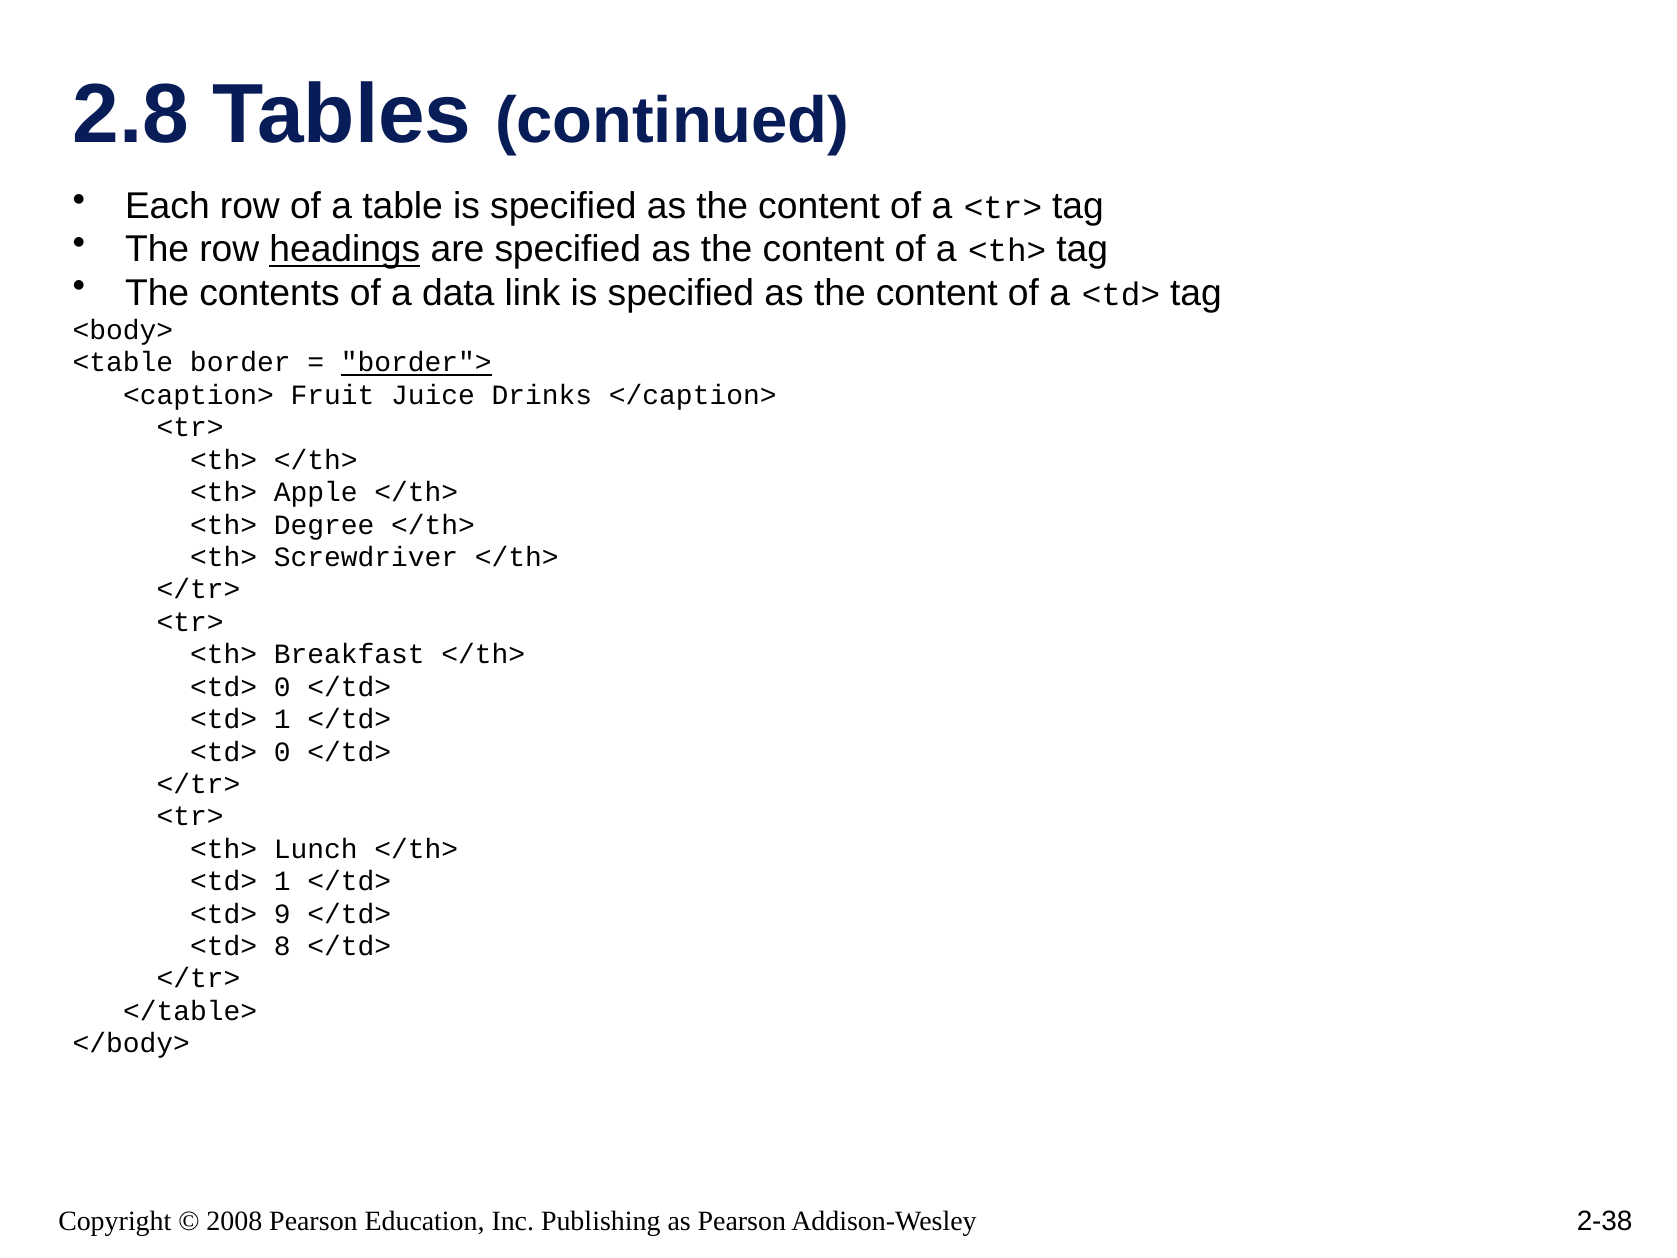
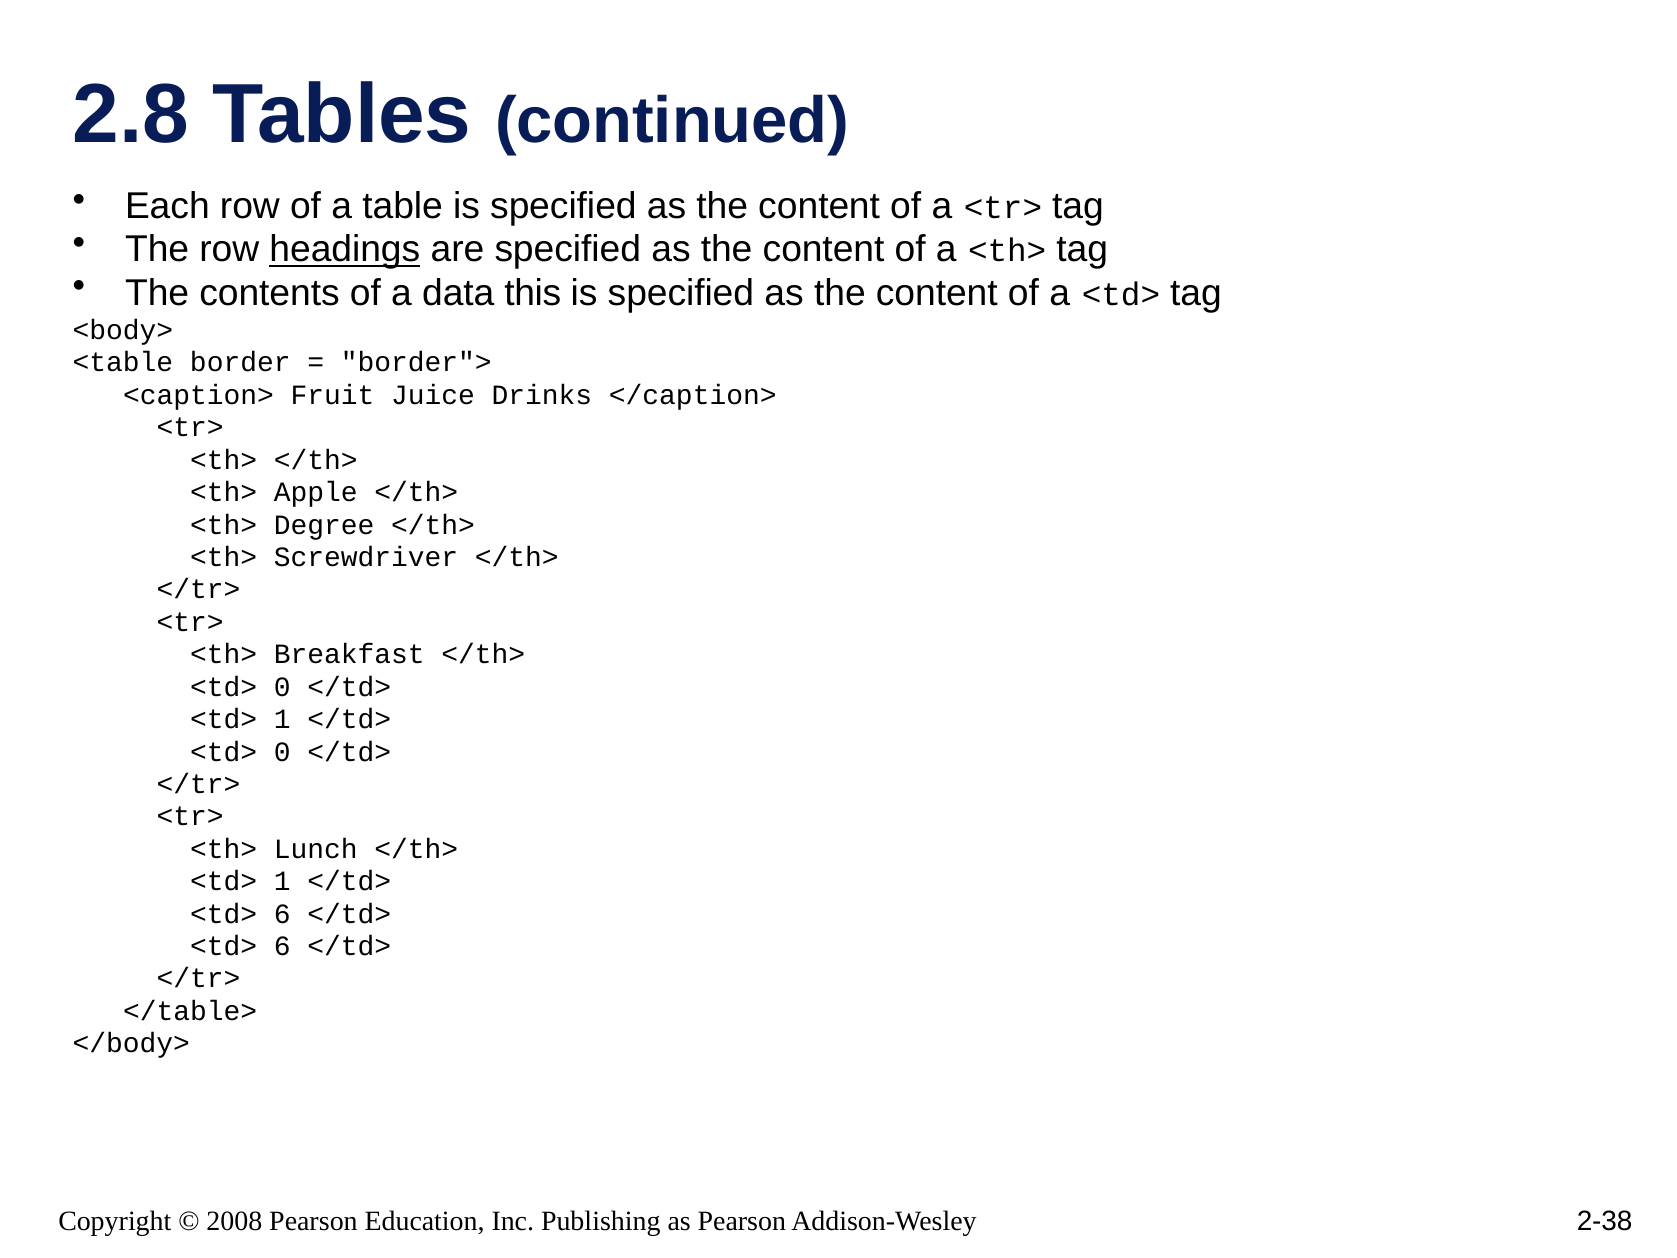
link: link -> this (533, 293)
border"> underline: present -> none (416, 363)
9: 9 -> 6 (282, 914)
8: 8 -> 6 (282, 946)
